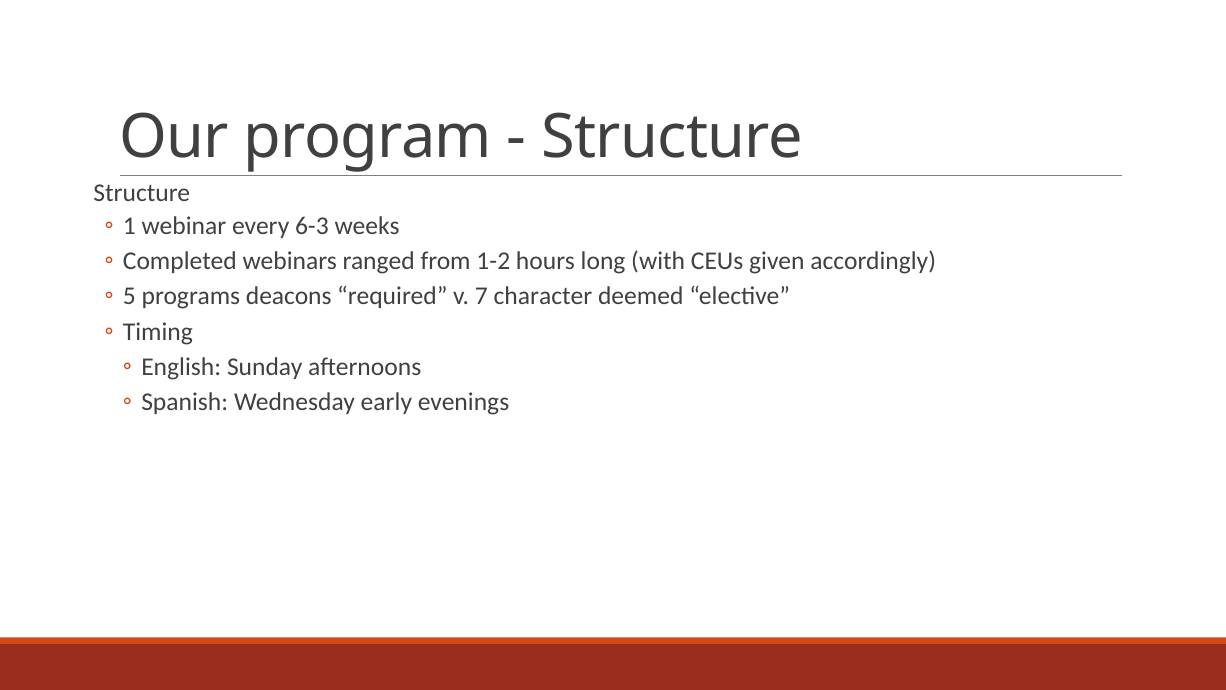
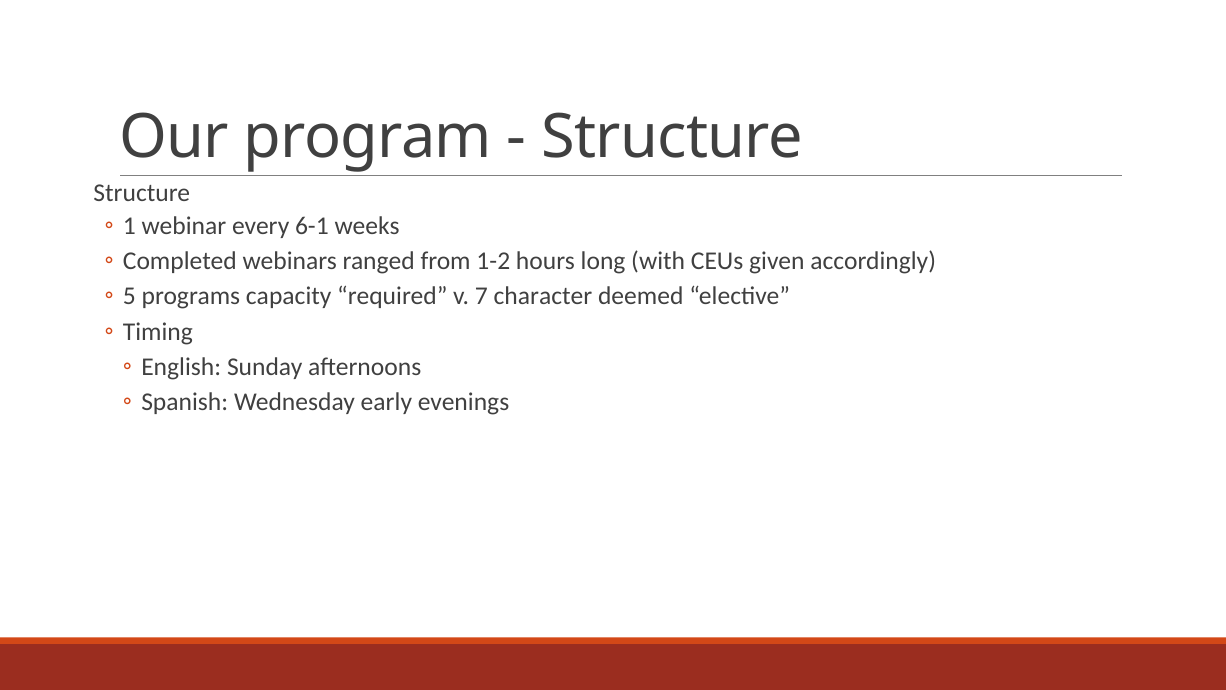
6-3: 6-3 -> 6-1 (312, 226)
deacons: deacons -> capacity (289, 296)
